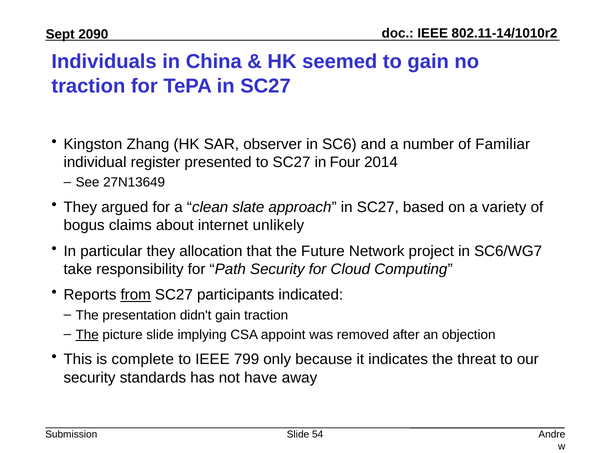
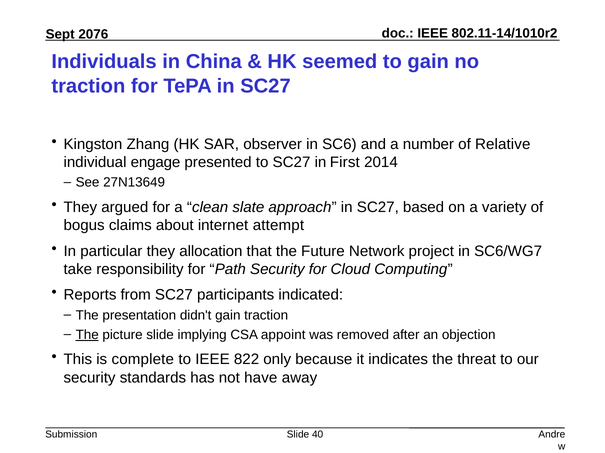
2090: 2090 -> 2076 (93, 34)
Familiar: Familiar -> Relative (503, 144)
register: register -> engage (156, 162)
Four: Four -> First (345, 162)
unlikely: unlikely -> attempt (278, 226)
from underline: present -> none (136, 295)
799: 799 -> 822 (247, 360)
54: 54 -> 40 (318, 435)
